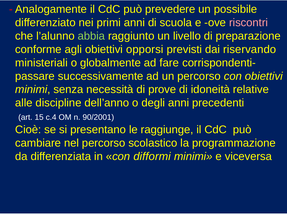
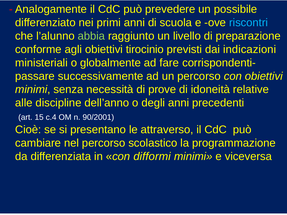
riscontri colour: pink -> light blue (249, 23)
opporsi: opporsi -> tirocinio (145, 49)
riservando: riservando -> indicazioni (250, 49)
raggiunge: raggiunge -> attraverso (167, 130)
